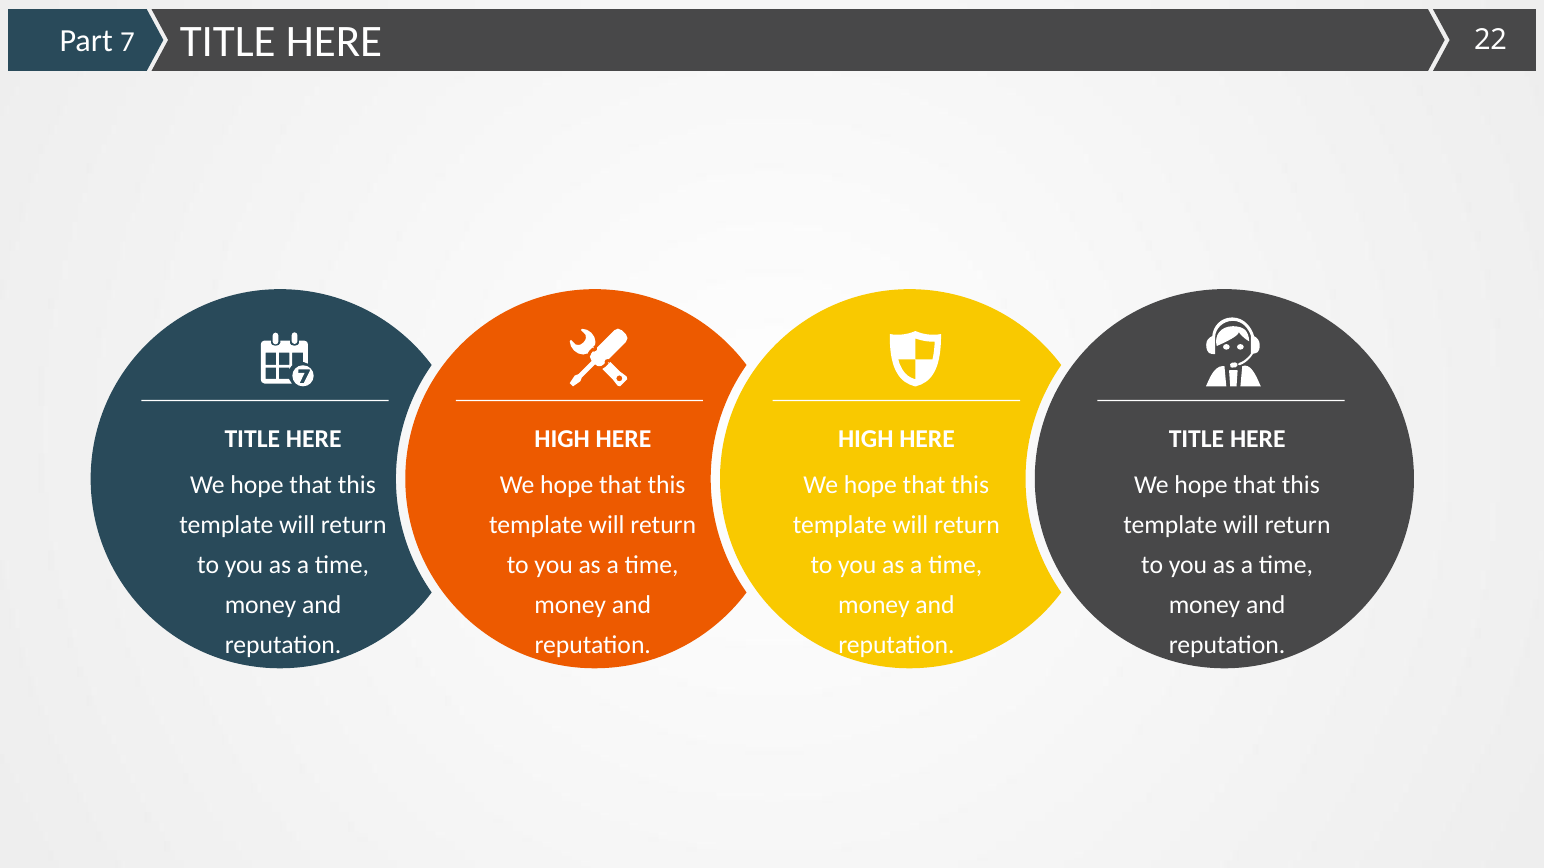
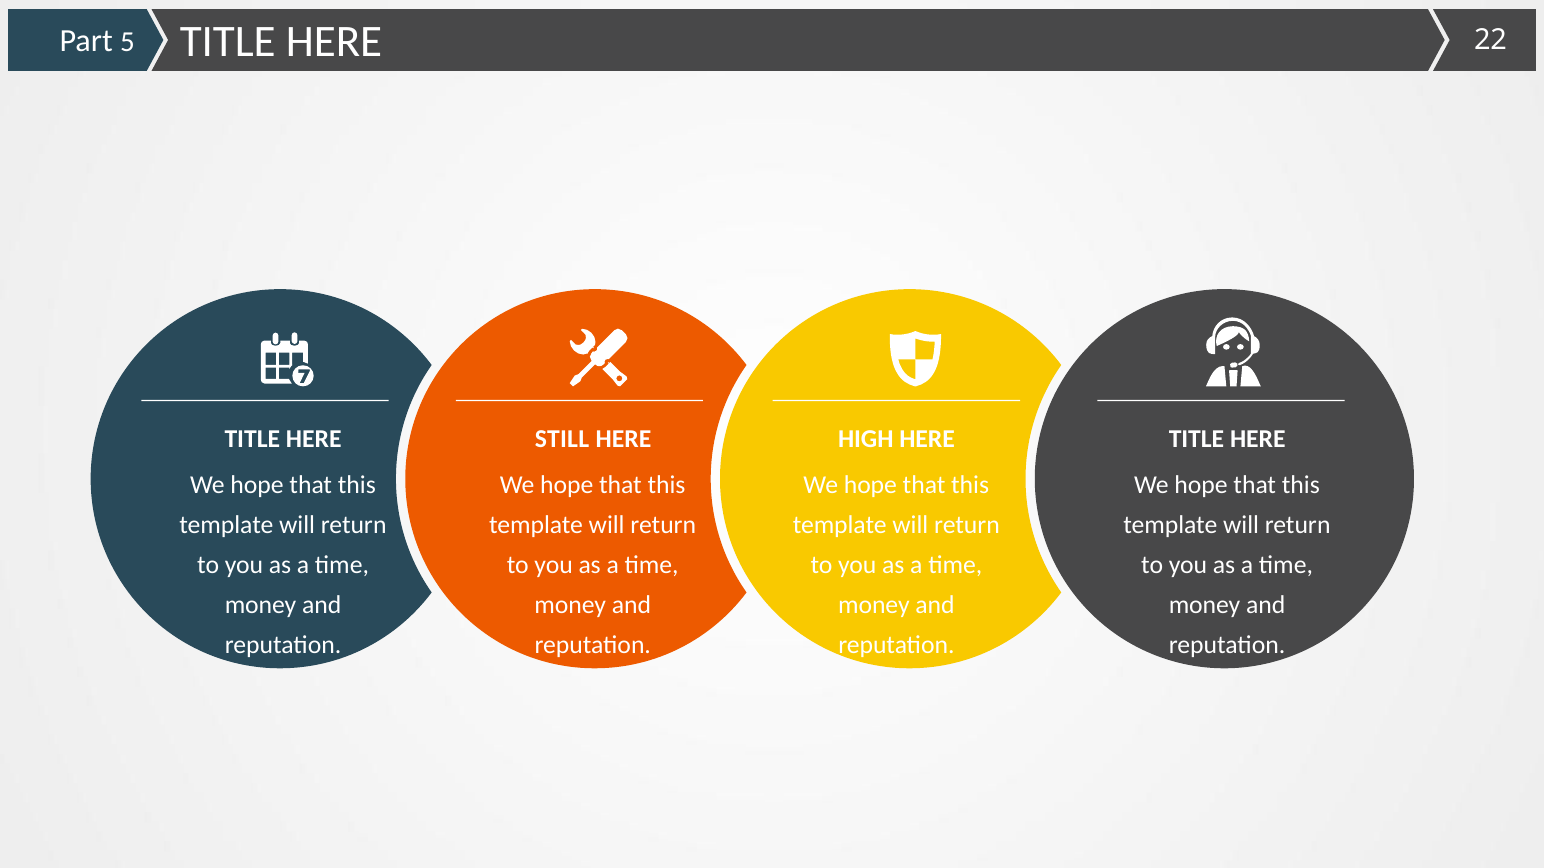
7: 7 -> 5 (127, 42)
HIGH: HIGH -> STILL (562, 439)
